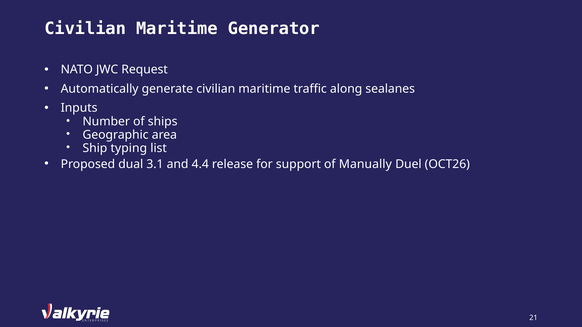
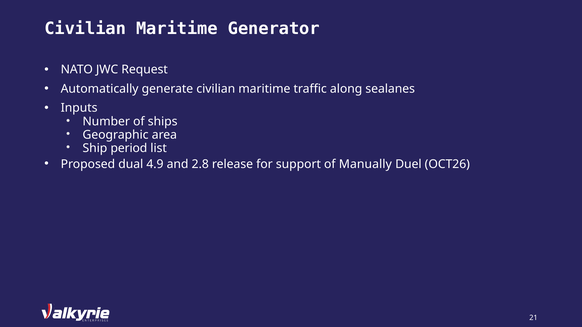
typing: typing -> period (129, 148)
3.1: 3.1 -> 4.9 (155, 164)
4.4: 4.4 -> 2.8 (200, 164)
